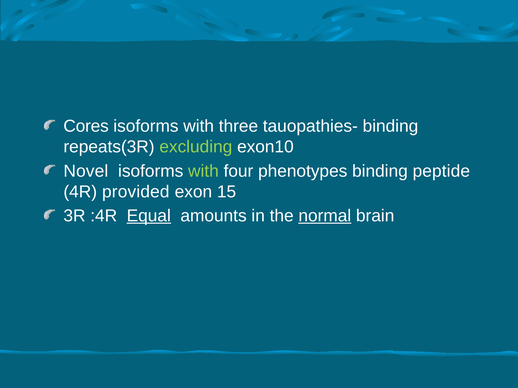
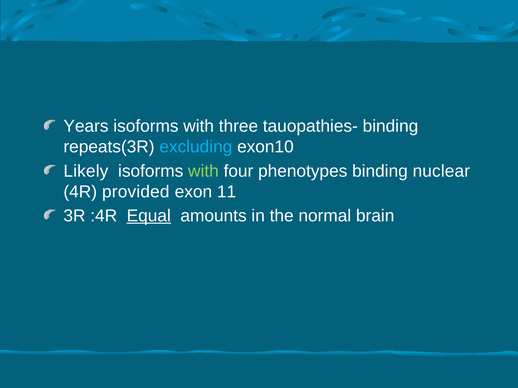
Cores: Cores -> Years (86, 126)
excluding colour: light green -> light blue (196, 147)
Novel: Novel -> Likely (86, 171)
peptide: peptide -> nuclear (441, 171)
15: 15 -> 11 (227, 192)
normal underline: present -> none (325, 216)
